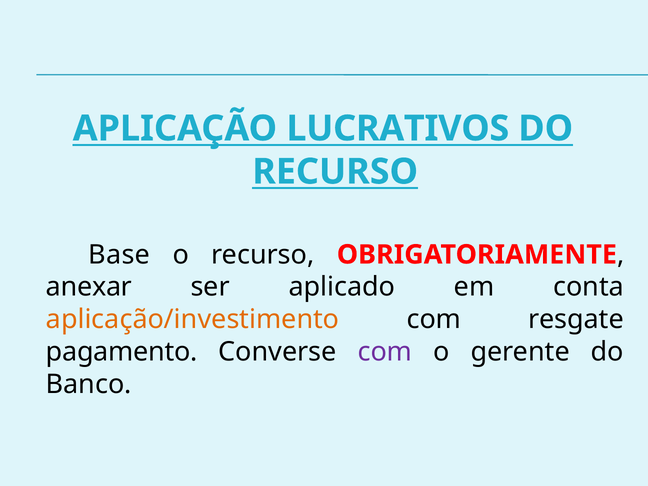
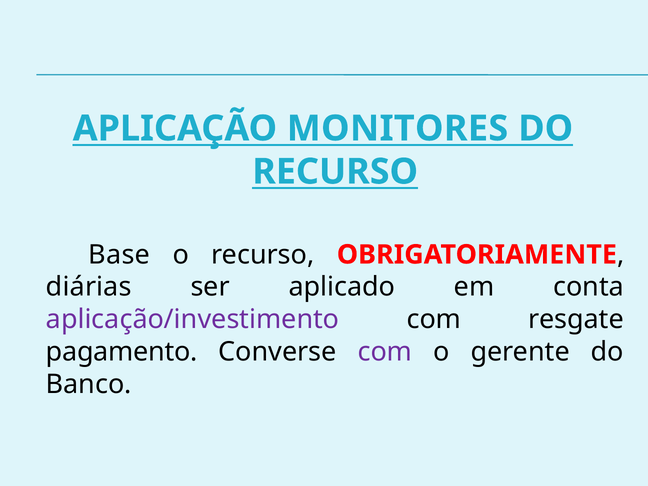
LUCRATIVOS: LUCRATIVOS -> MONITORES (398, 129)
anexar: anexar -> diárias (89, 287)
aplicação/investimento colour: orange -> purple (193, 319)
